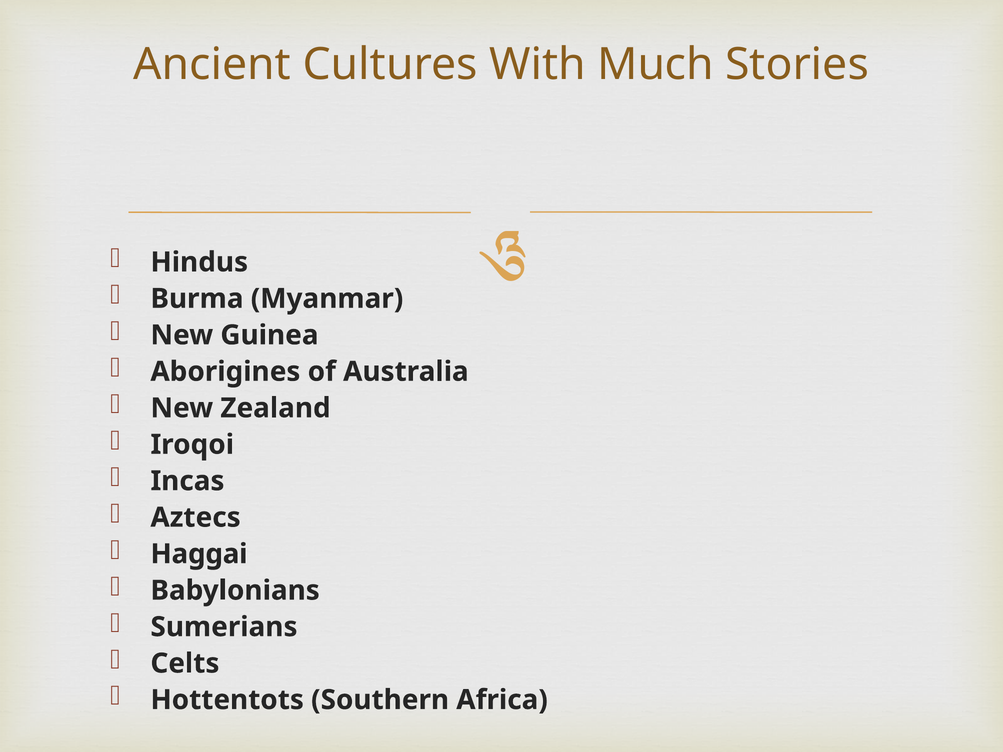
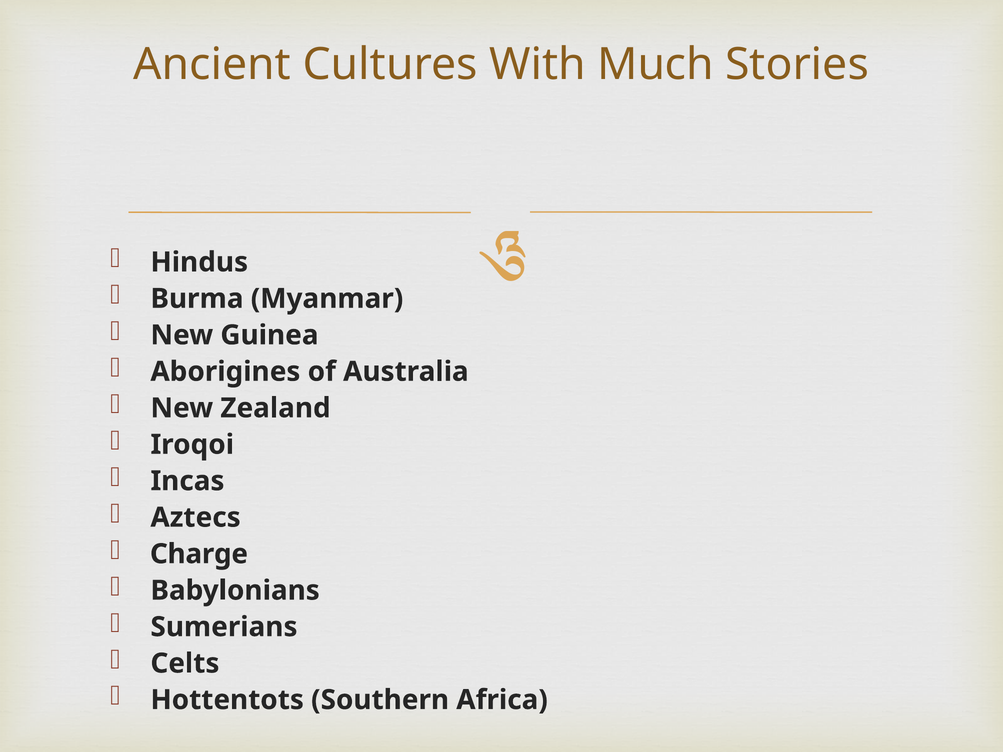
Haggai: Haggai -> Charge (199, 554)
